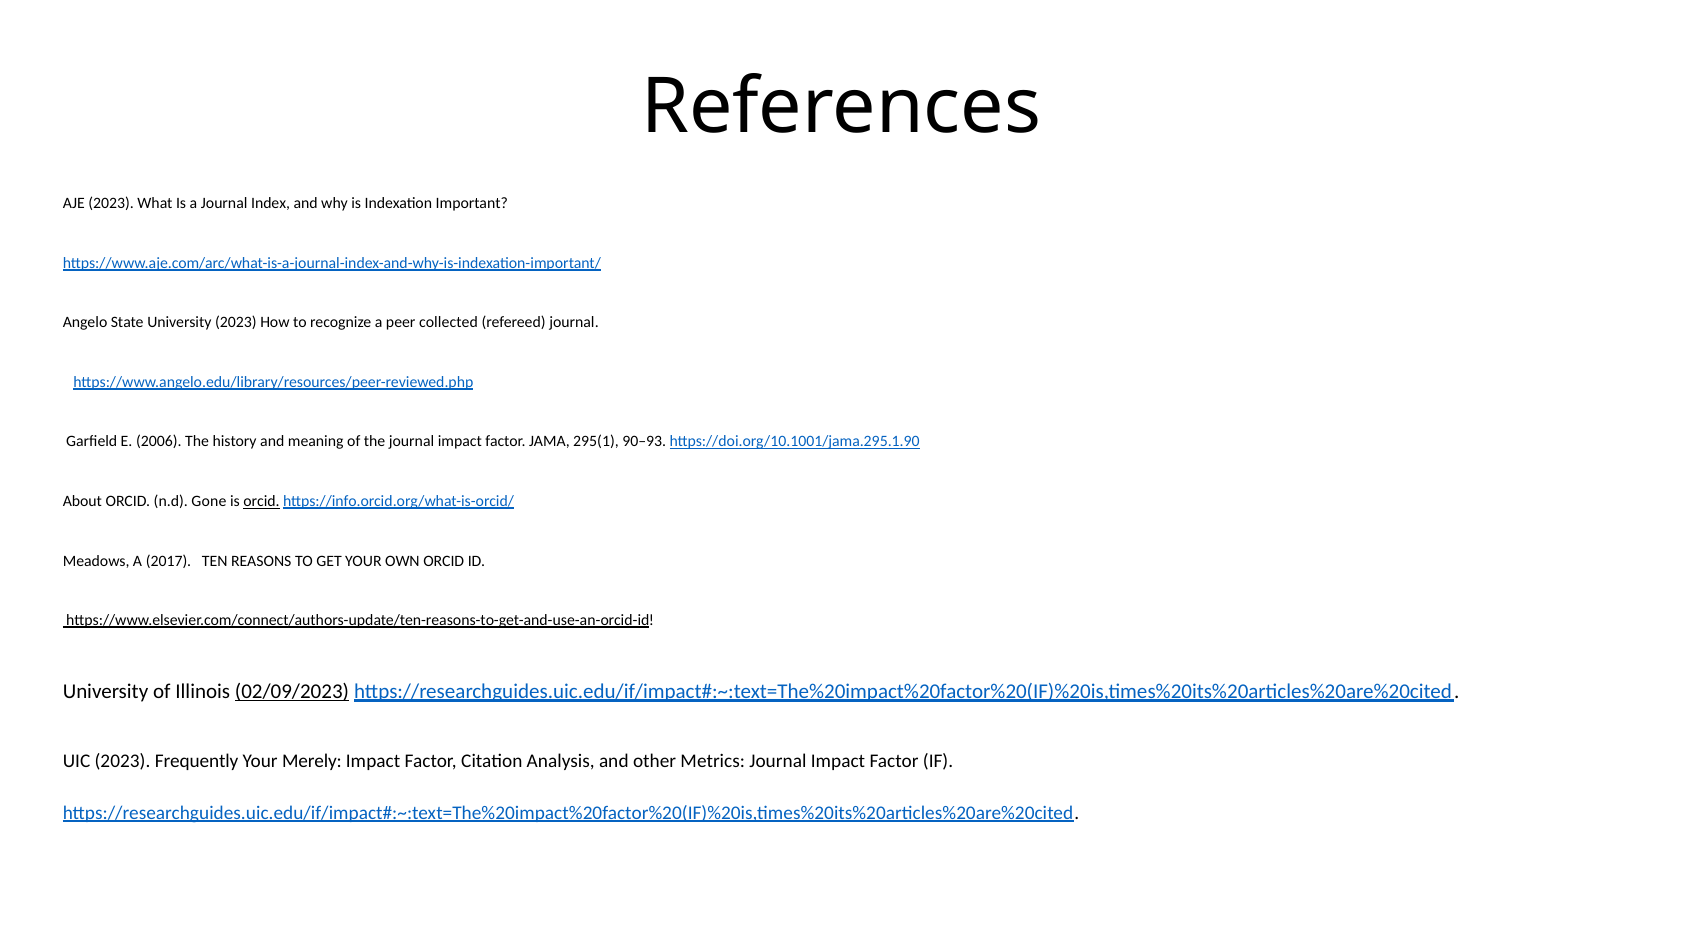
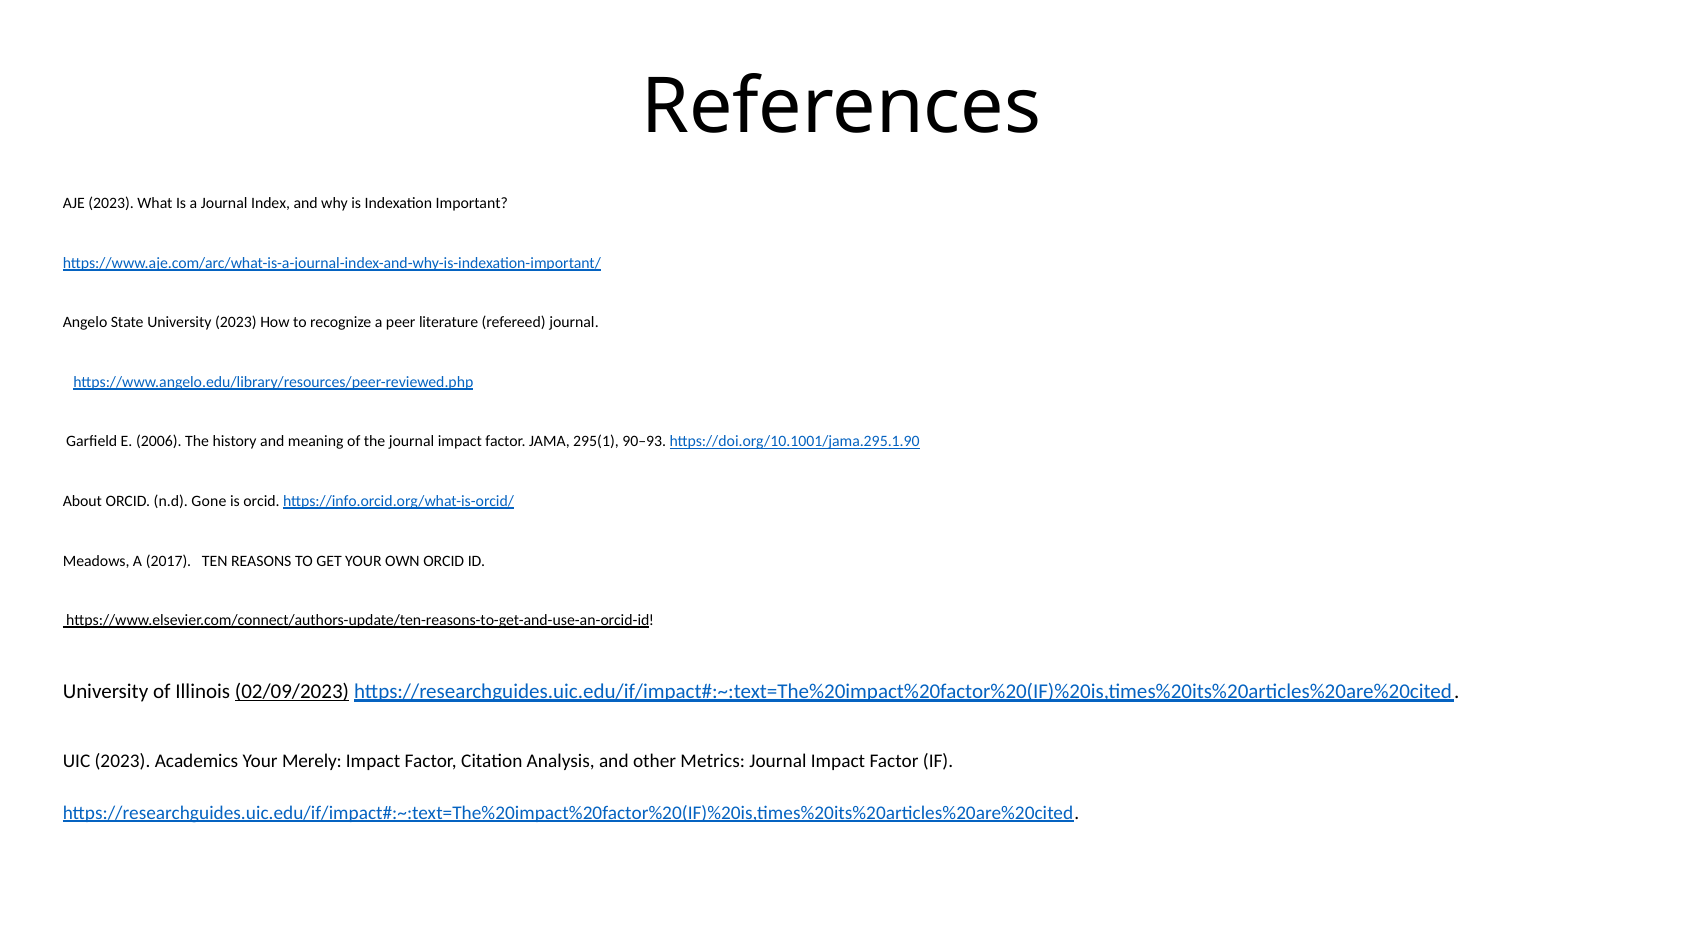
collected: collected -> literature (449, 322)
orcid underline: present -> none (261, 501)
Frequently: Frequently -> Academics (197, 761)
